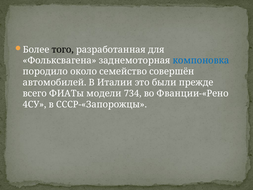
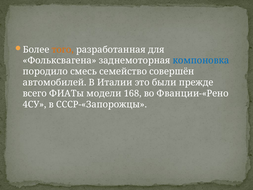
того colour: black -> orange (63, 50)
около: около -> смесь (84, 71)
734: 734 -> 168 (133, 93)
